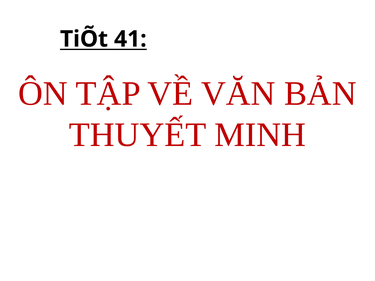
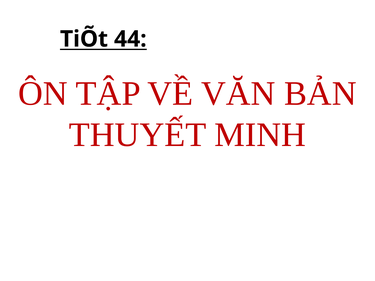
41: 41 -> 44 (130, 39)
